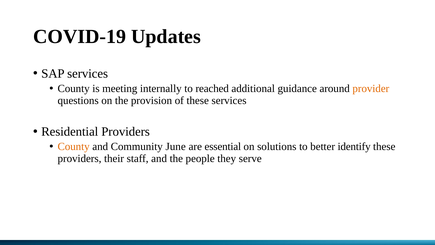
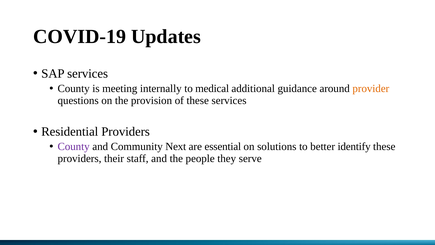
reached: reached -> medical (212, 89)
County colour: orange -> purple (74, 147)
June: June -> Next (176, 147)
